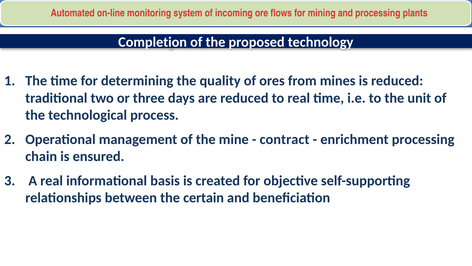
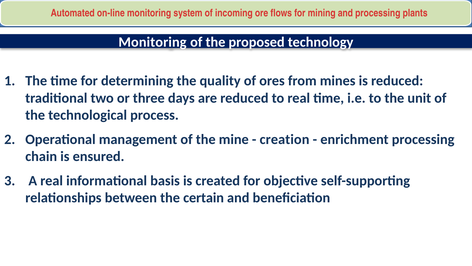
Completion: Completion -> Monitoring (153, 42)
contract: contract -> creation (285, 139)
